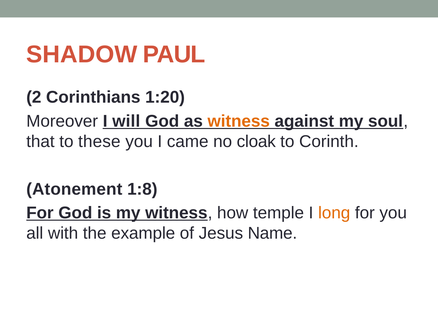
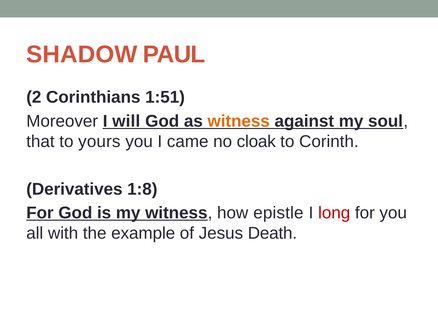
1:20: 1:20 -> 1:51 (165, 98)
these: these -> yours (99, 142)
Atonement: Atonement -> Derivatives (74, 189)
temple: temple -> epistle (278, 213)
long colour: orange -> red (334, 213)
Name: Name -> Death (272, 234)
